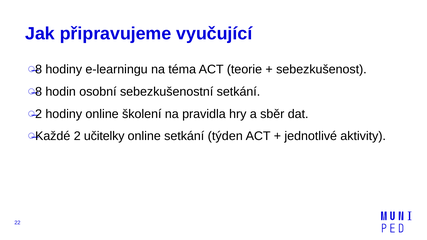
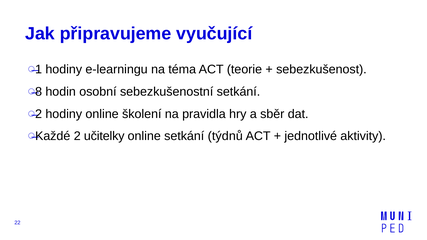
8: 8 -> 1 (39, 70)
týden: týden -> týdnů (225, 136)
